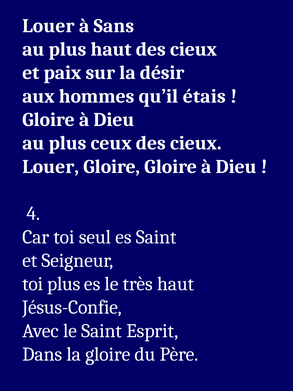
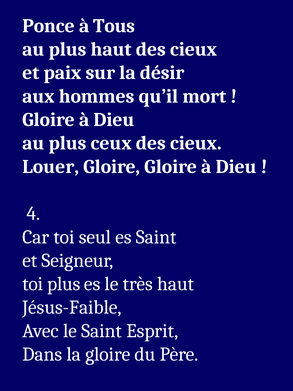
Louer: Louer -> Ponce (49, 26)
Sans: Sans -> Tous (114, 26)
étais: étais -> mort (204, 96)
Jésus-Confie: Jésus-Confie -> Jésus-Faible (72, 307)
